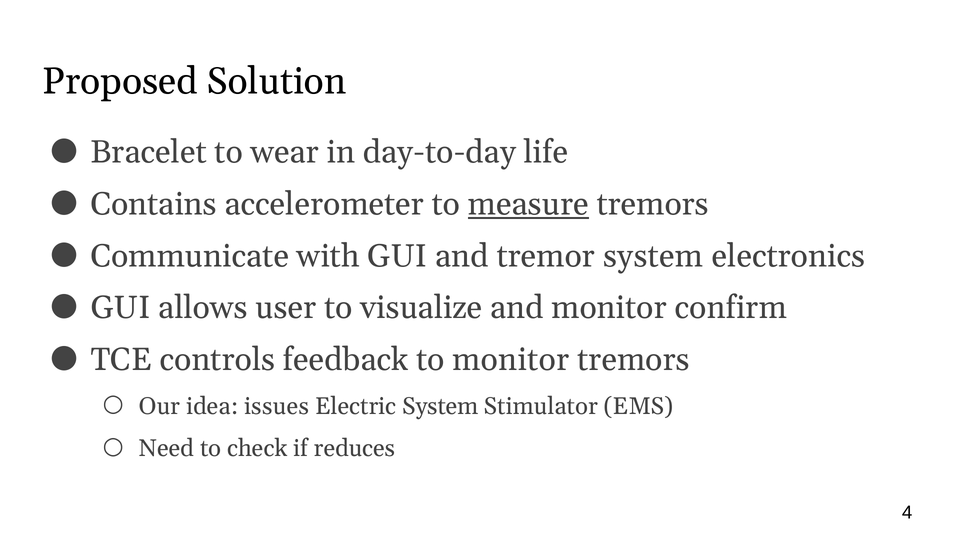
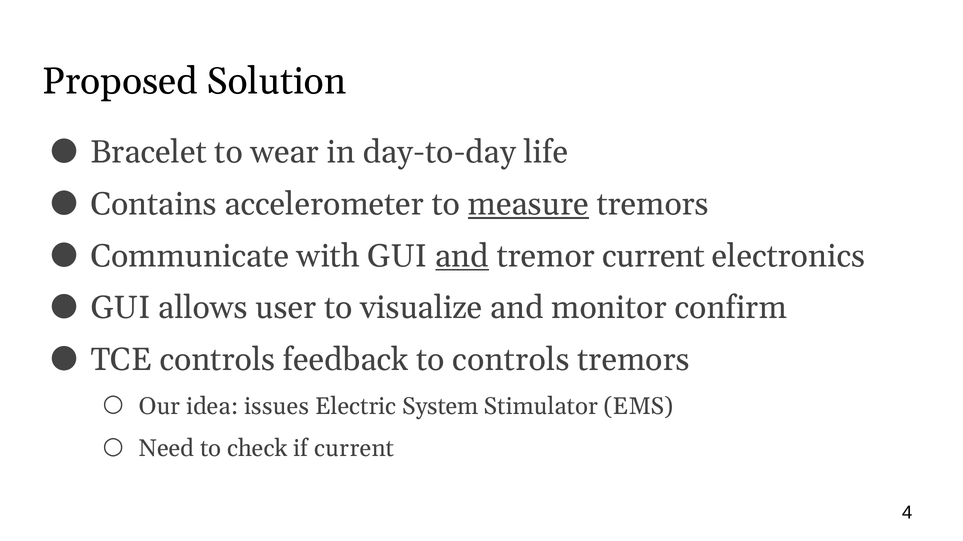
and underline: none -> present (462, 256)
tremor system: system -> current (654, 256)
to monitor: monitor -> controls (511, 360)
if reduces: reduces -> current (354, 449)
